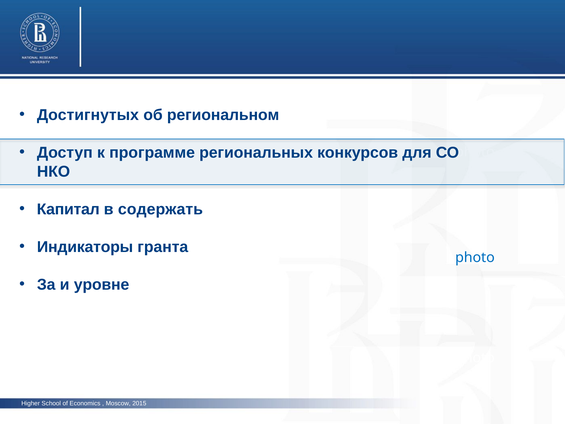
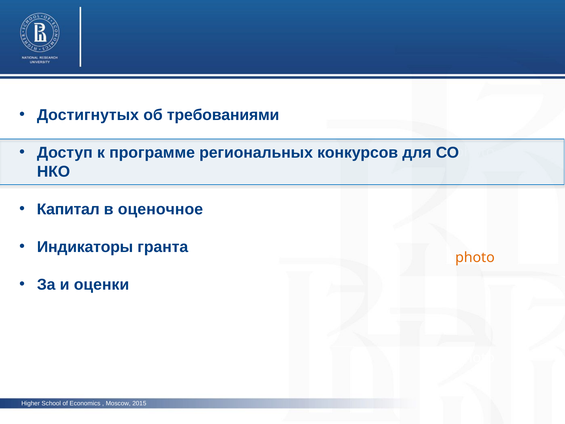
региональном: региональном -> требованиями (223, 115)
содержать: содержать -> оценочное (160, 209)
photo colour: blue -> orange (475, 257)
уровне: уровне -> оценки (101, 284)
